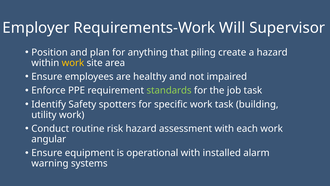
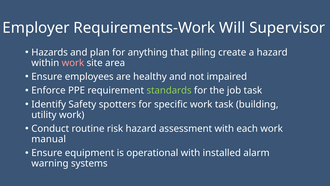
Position: Position -> Hazards (50, 52)
work colour: yellow -> pink (73, 63)
angular: angular -> manual (49, 139)
